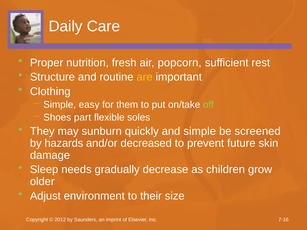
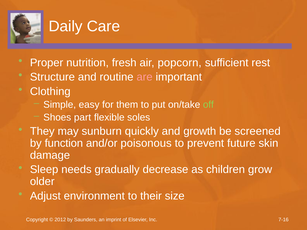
are colour: yellow -> pink (145, 77)
and simple: simple -> growth (200, 131)
hazards: hazards -> function (64, 143)
decreased: decreased -> poisonous (146, 143)
